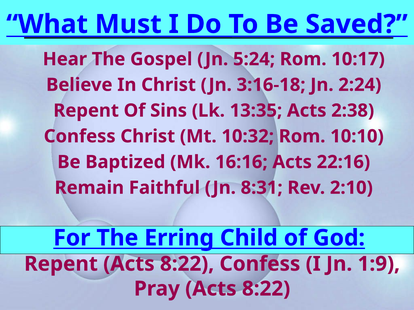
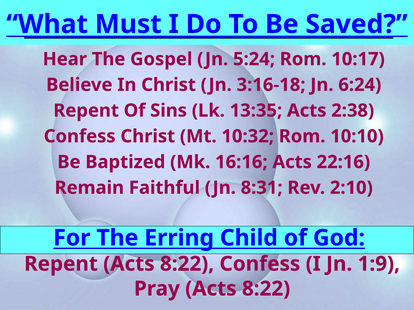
2:24: 2:24 -> 6:24 (360, 85)
